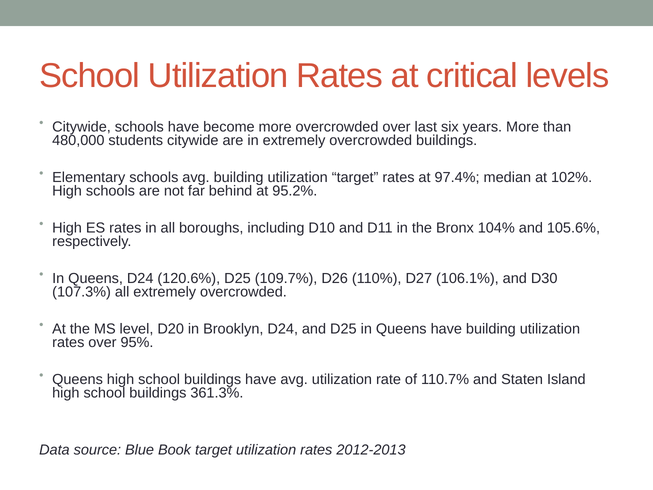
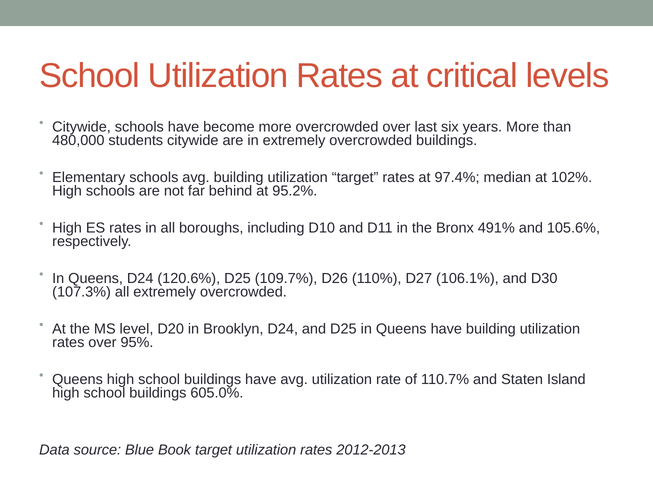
104%: 104% -> 491% (496, 228)
361.3%: 361.3% -> 605.0% (217, 393)
